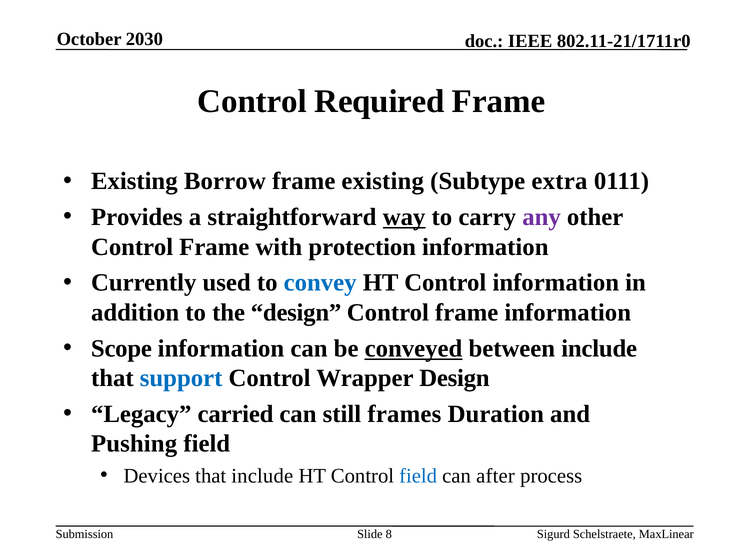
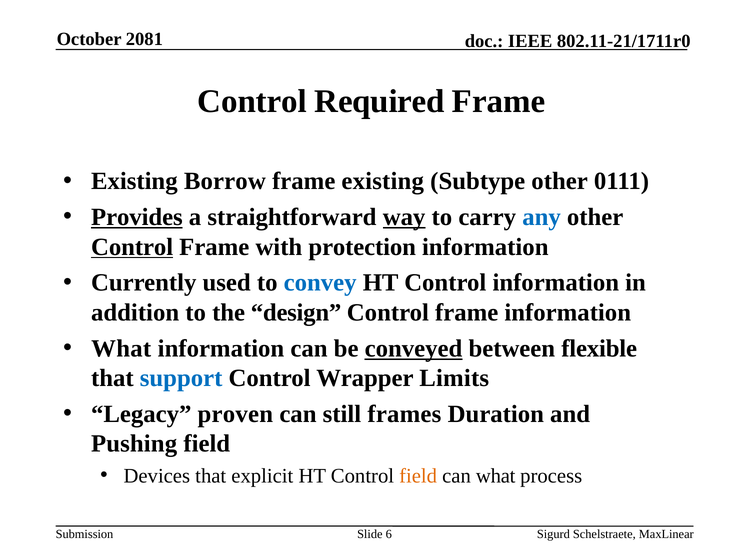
2030: 2030 -> 2081 (144, 39)
Subtype extra: extra -> other (560, 181)
Provides underline: none -> present (137, 217)
any colour: purple -> blue (542, 217)
Control underline: none -> present (132, 247)
Scope: Scope -> What (121, 349)
between include: include -> flexible (599, 349)
Wrapper Design: Design -> Limits (454, 378)
carried: carried -> proven (235, 414)
that include: include -> explicit (262, 476)
field colour: blue -> orange (418, 476)
can after: after -> what (496, 476)
8: 8 -> 6 (389, 534)
